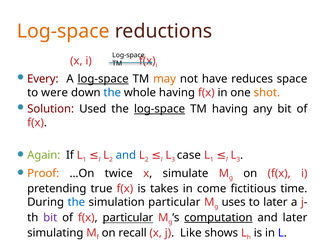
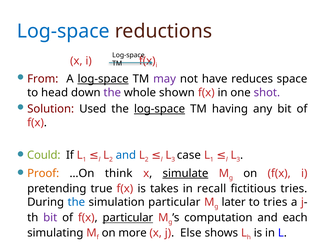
Log-space colour: orange -> blue (63, 31)
Every: Every -> From (43, 79)
may colour: orange -> purple (165, 79)
were: were -> head (55, 93)
the colour: blue -> purple (112, 93)
whole having: having -> shown (177, 93)
shot colour: orange -> purple (267, 93)
Again: Again -> Could (44, 155)
twice: twice -> think (119, 173)
simulate underline: none -> present (185, 173)
come: come -> recall (212, 189)
fictitious time: time -> tries (294, 189)
uses: uses -> later (234, 202)
to later: later -> tries (275, 202)
computation underline: present -> none (218, 218)
and later: later -> each (295, 218)
recall: recall -> more (133, 233)
Like: Like -> Else (191, 233)
